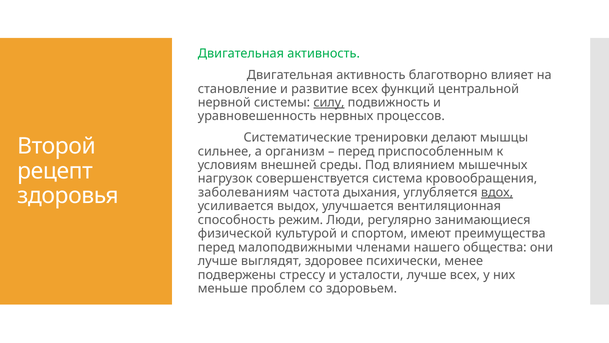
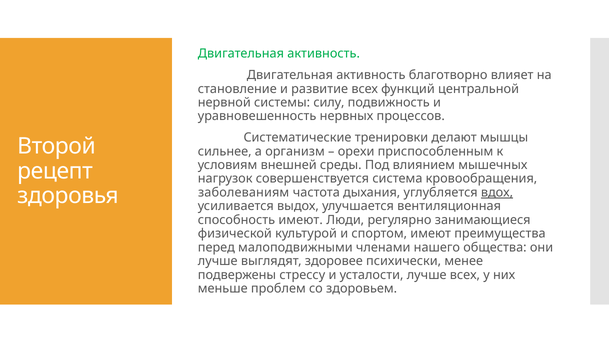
силу underline: present -> none (329, 102)
перед: перед -> орехи (356, 151)
способность режим: режим -> имеют (301, 220)
